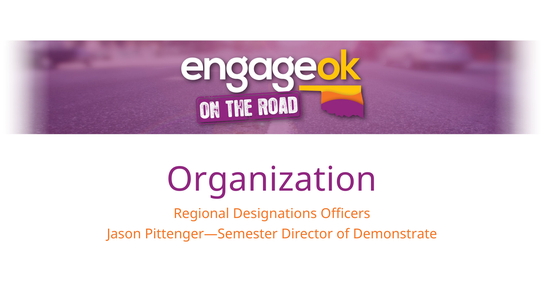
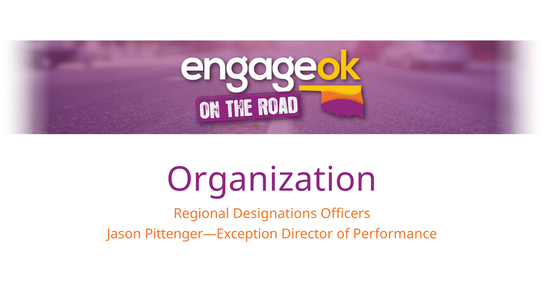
Pittenger—Semester: Pittenger—Semester -> Pittenger—Exception (211, 234)
Demonstrate: Demonstrate -> Performance (395, 234)
